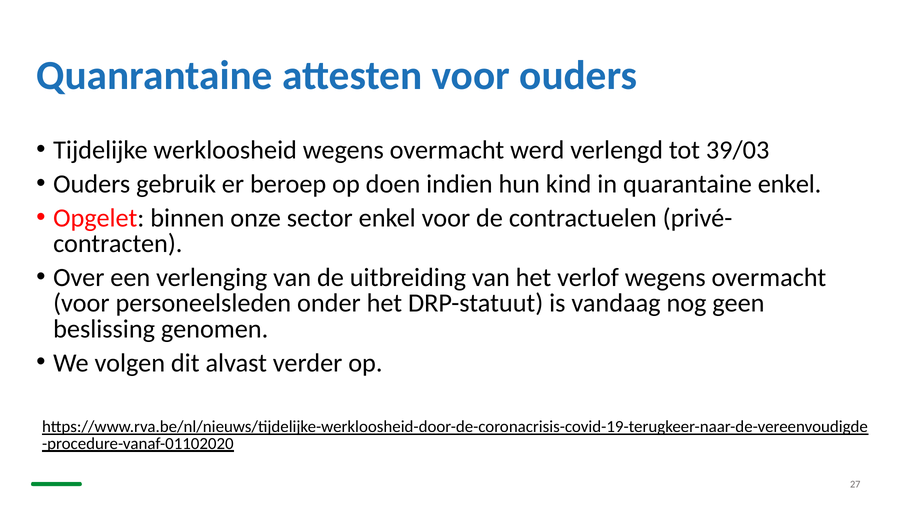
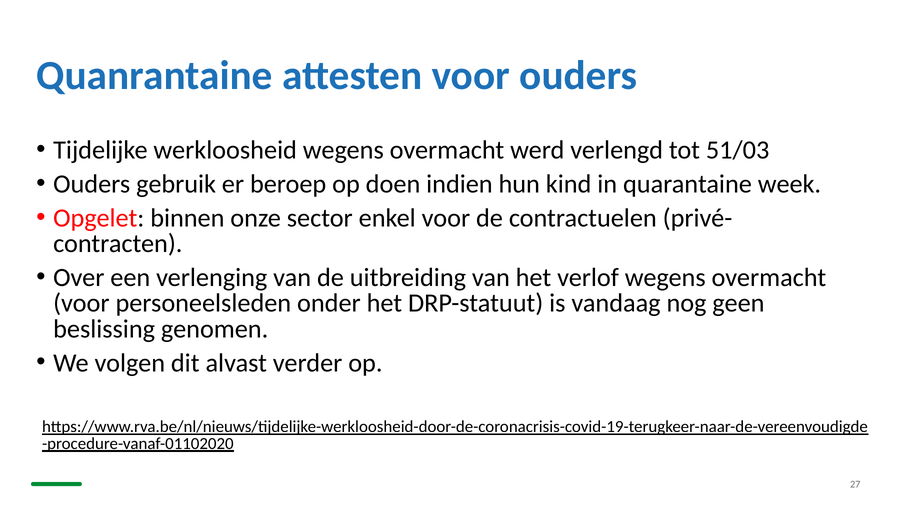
39/03: 39/03 -> 51/03 (738, 150)
quarantaine enkel: enkel -> week (789, 184)
